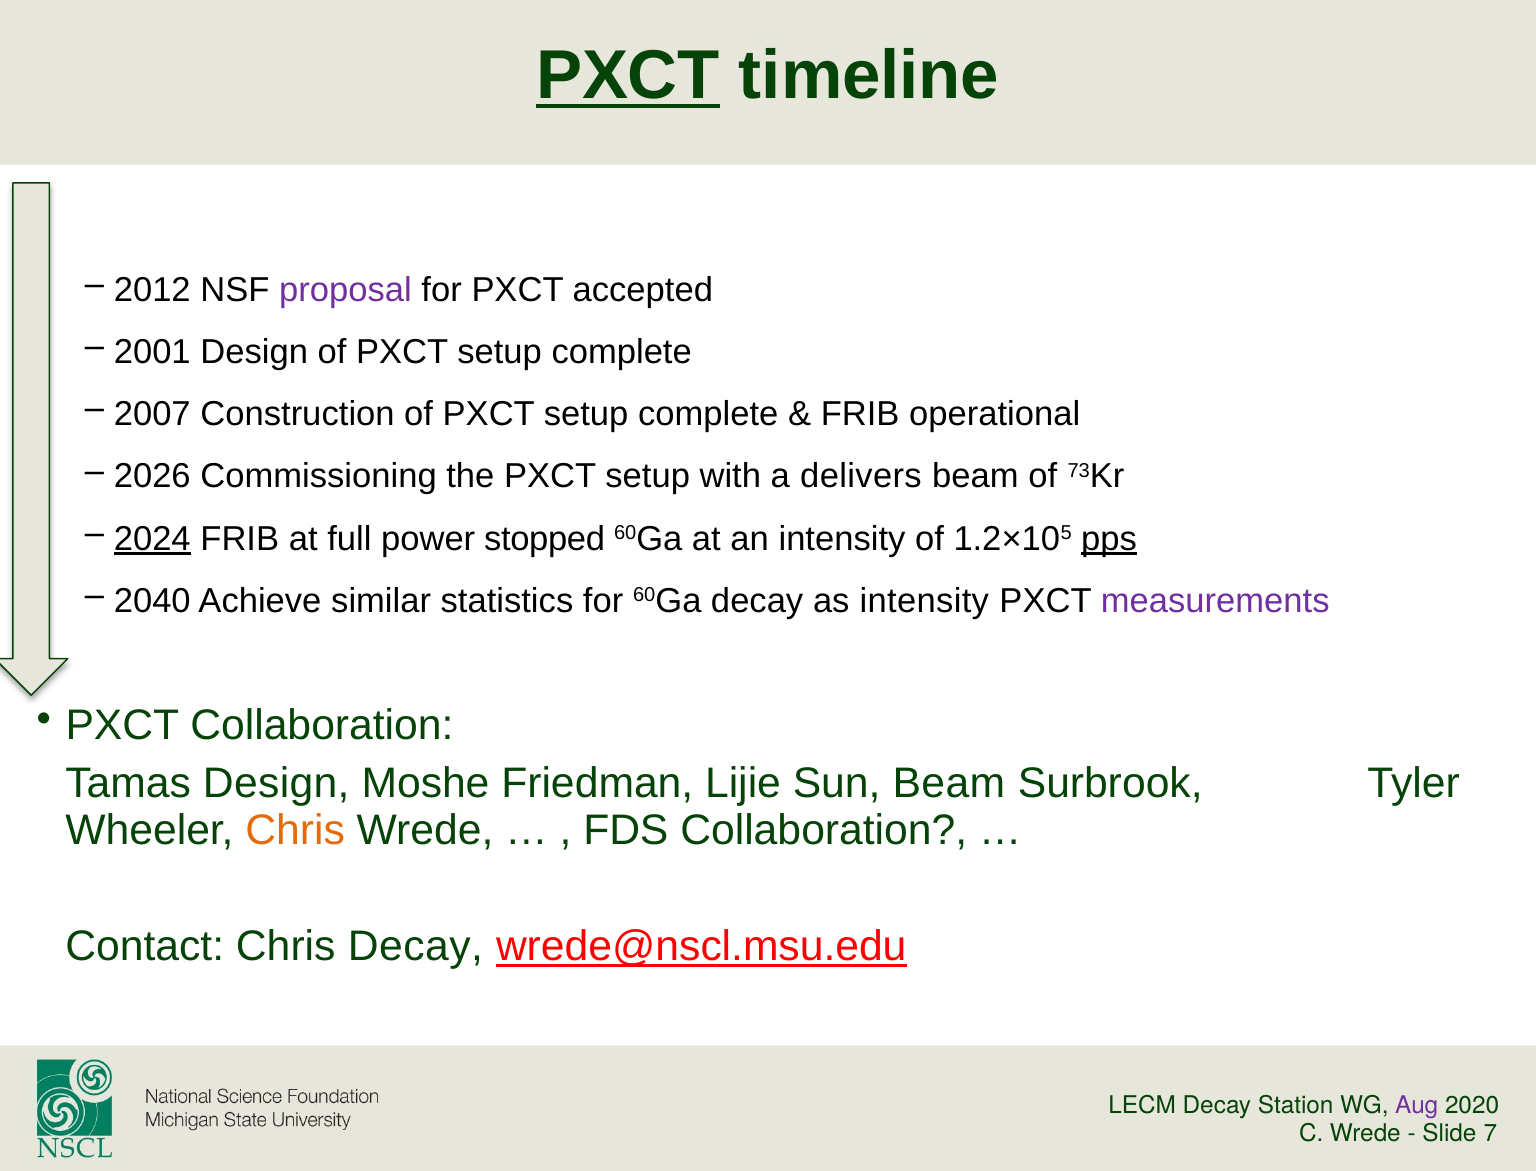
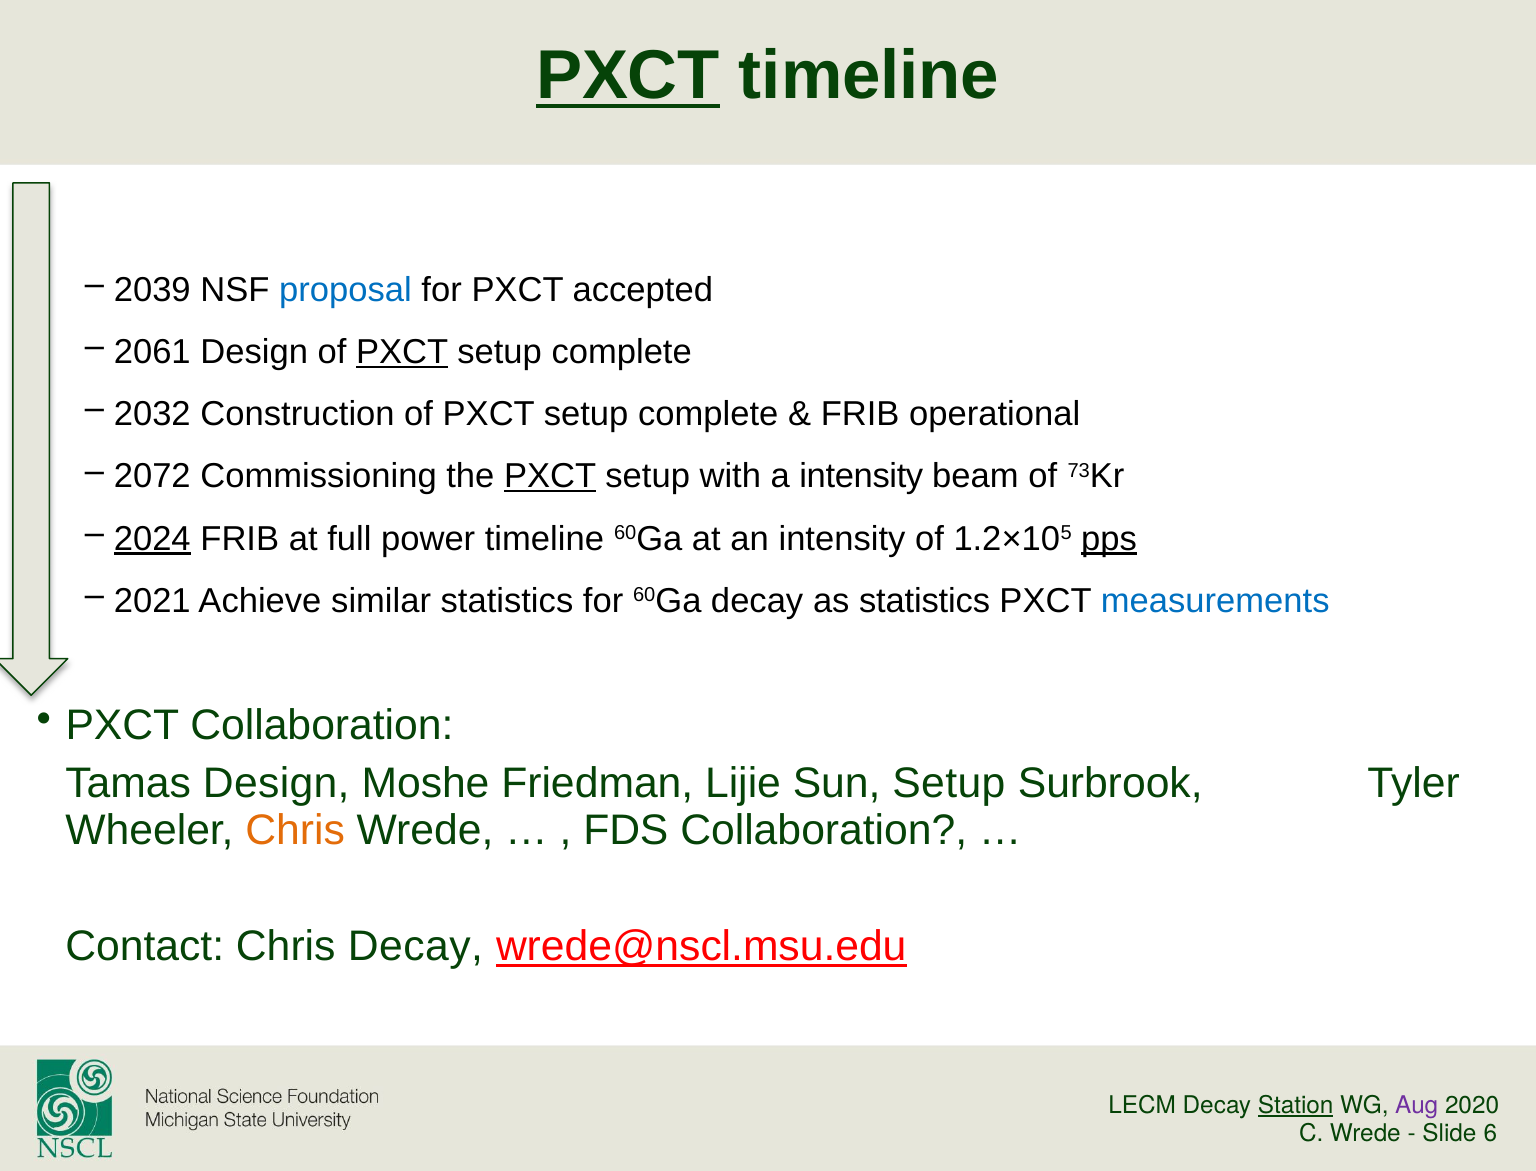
2012: 2012 -> 2039 (152, 290)
proposal colour: purple -> blue (345, 290)
2001: 2001 -> 2061 (152, 352)
PXCT underline: none -> present (402, 352)
2007: 2007 -> 2032 (152, 414)
2026: 2026 -> 2072 (152, 476)
PXCT underline: none -> present (550, 476)
a delivers: delivers -> intensity (861, 476)
power stopped: stopped -> timeline (544, 538)
2040: 2040 -> 2021 (152, 601)
as intensity: intensity -> statistics (925, 601)
measurements colour: purple -> blue (1215, 601)
Sun Beam: Beam -> Setup (949, 783)
Station underline: none -> present (1296, 1105)
7: 7 -> 6 (1490, 1133)
